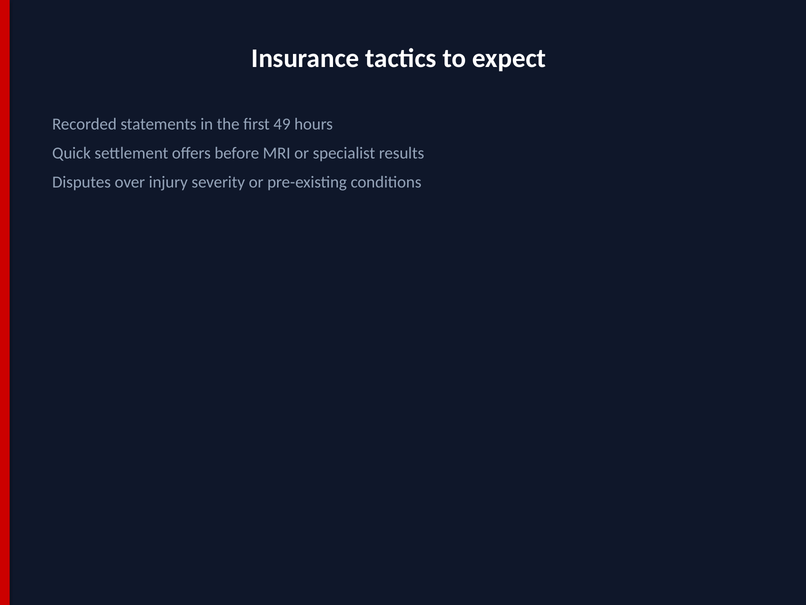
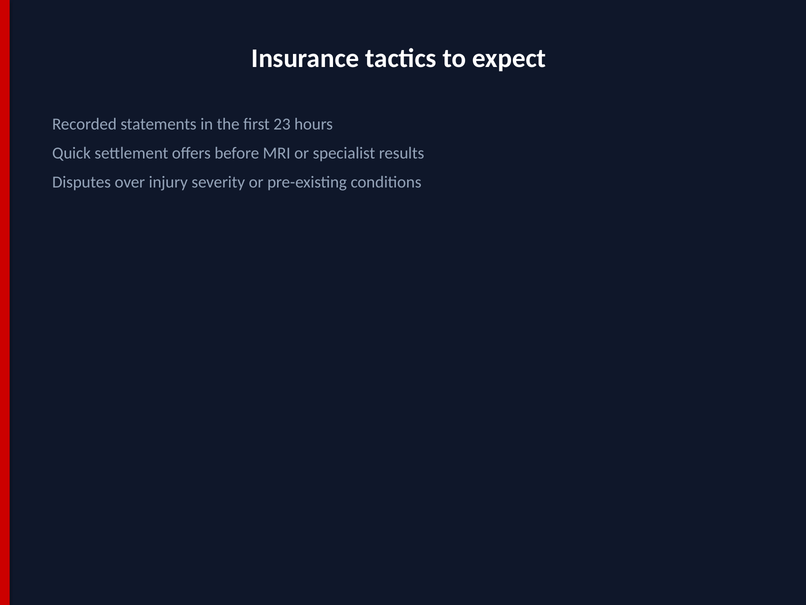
49: 49 -> 23 (282, 124)
